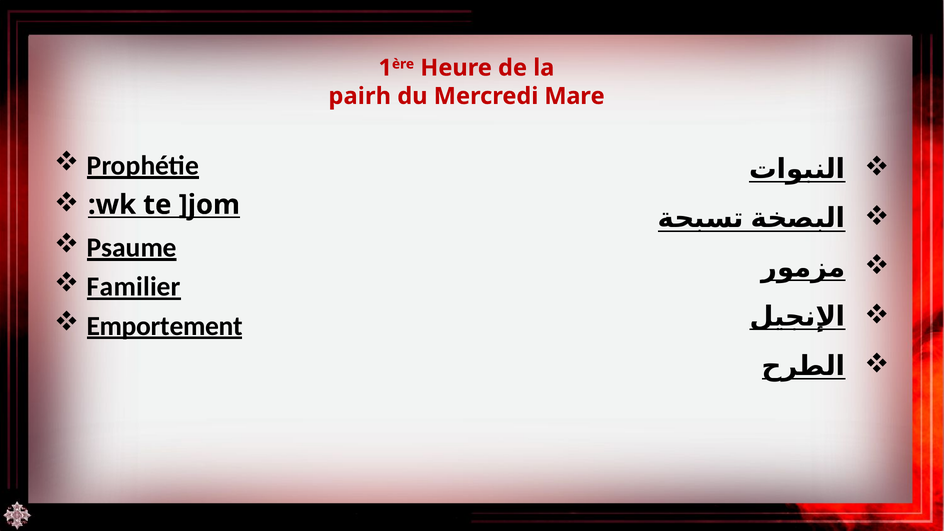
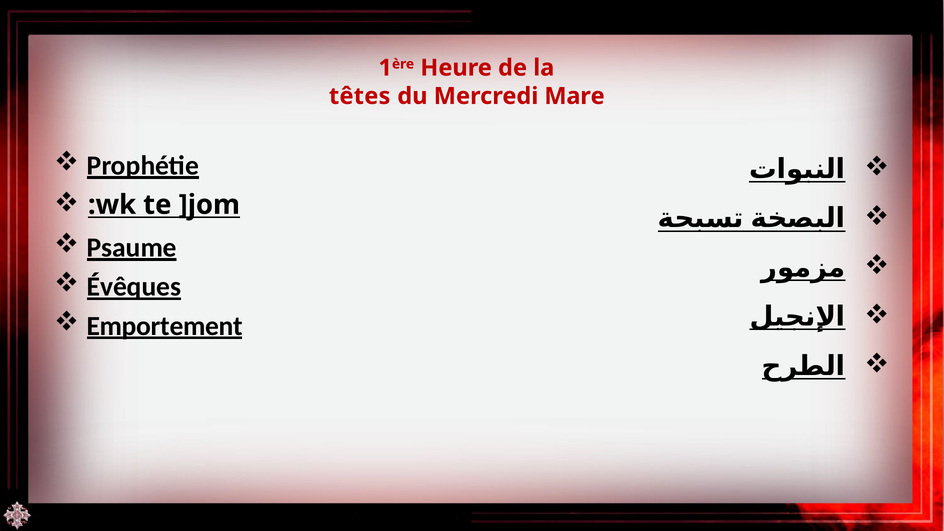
pairh: pairh -> têtes (360, 96)
Familier: Familier -> Évêques (134, 287)
